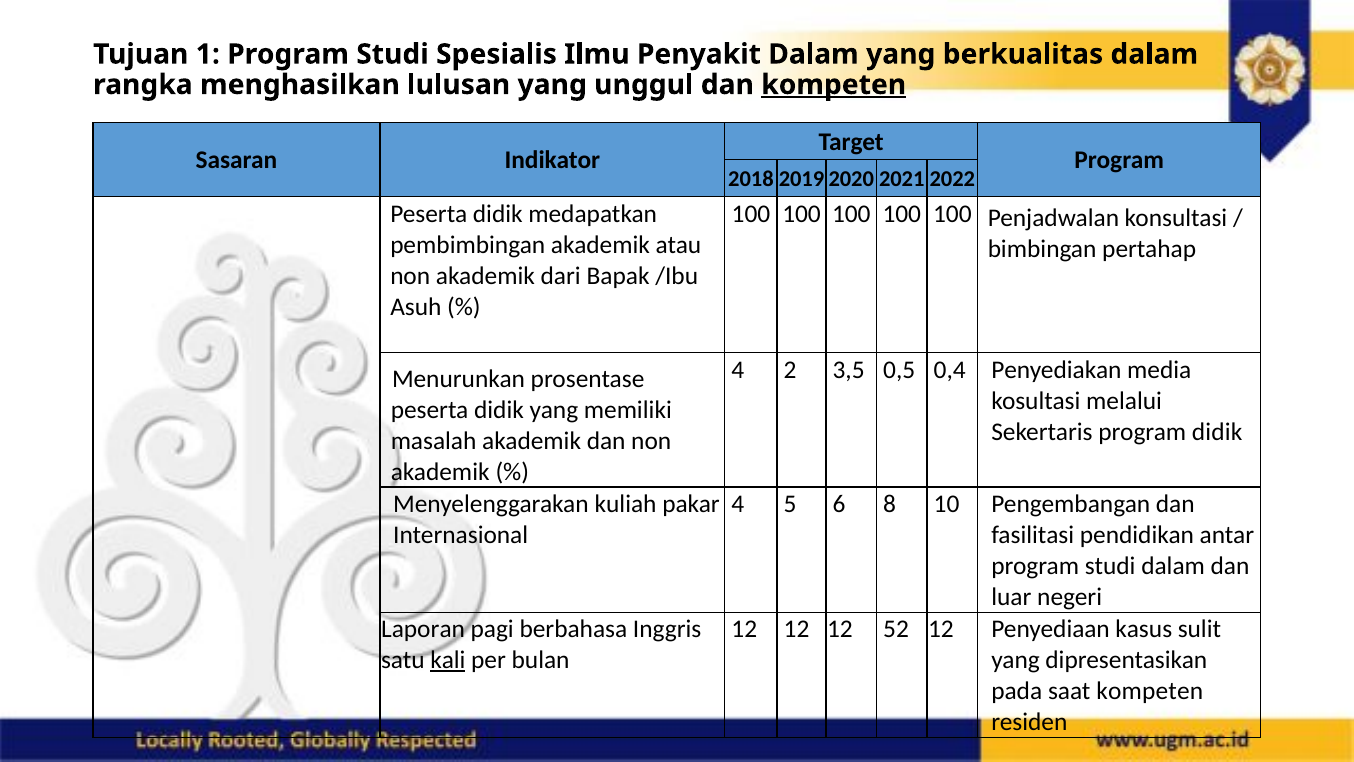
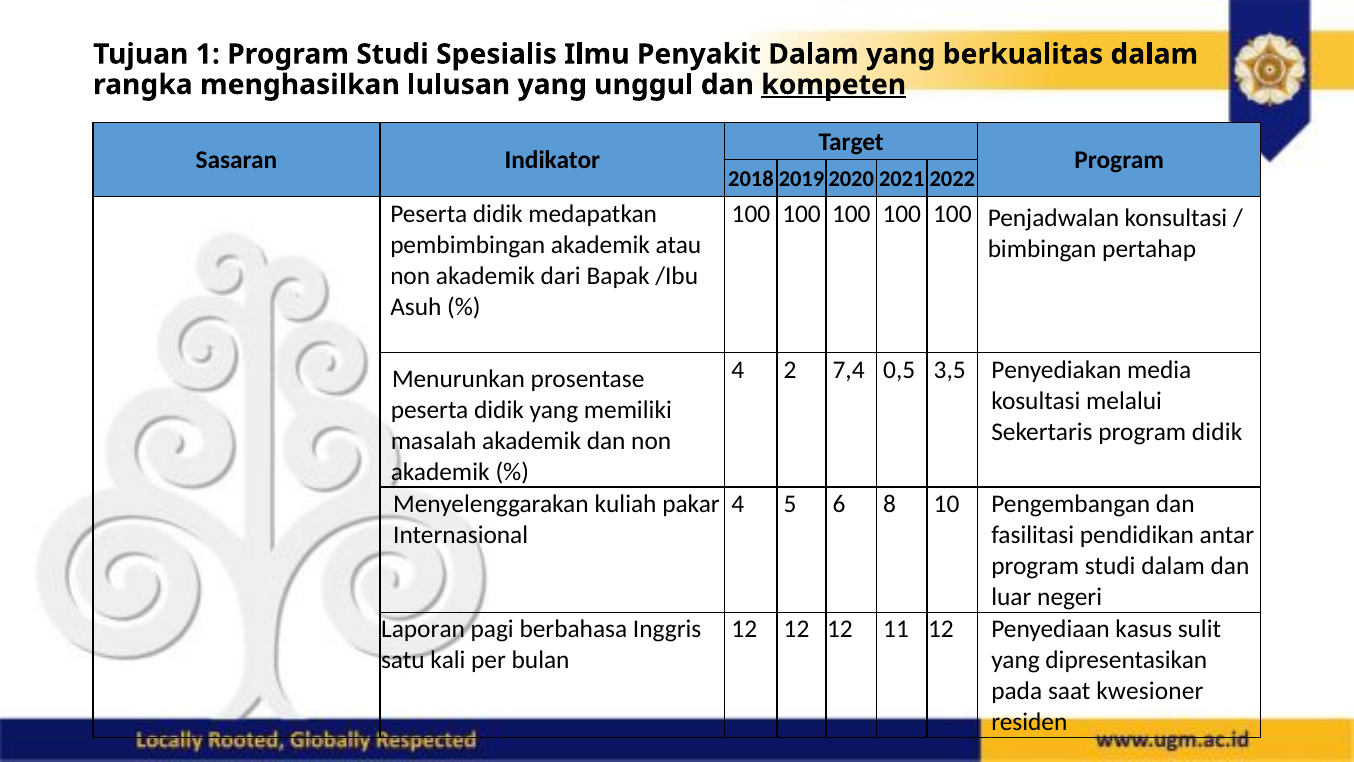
3,5: 3,5 -> 7,4 (849, 370)
0,4: 0,4 -> 3,5 (950, 370)
52: 52 -> 11 (896, 629)
kali underline: present -> none (448, 660)
saat kompeten: kompeten -> kwesioner (1150, 691)
